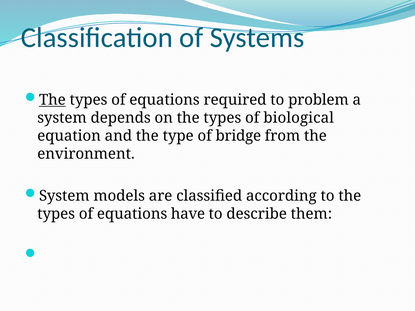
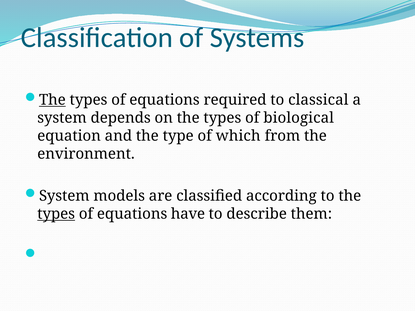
problem: problem -> classical (318, 100)
bridge: bridge -> which (238, 136)
types underline: none -> present (56, 214)
